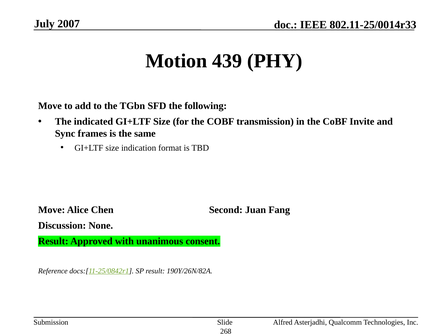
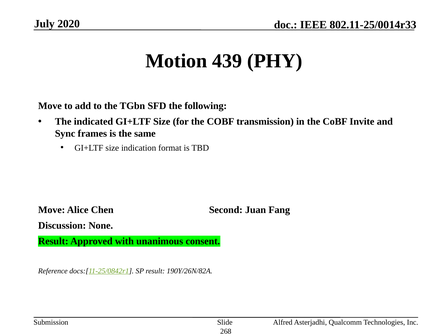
2007: 2007 -> 2020 (69, 24)
